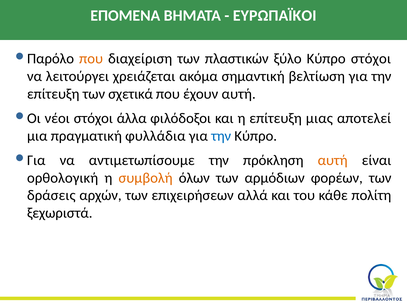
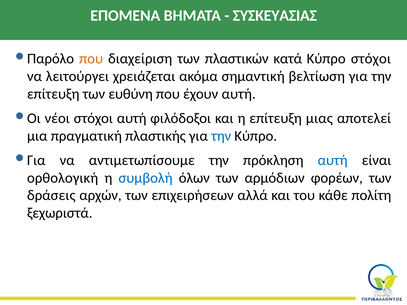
ΕΥΡΩΠΑΪΚΟΙ: ΕΥΡΩΠΑΪΚΟΙ -> ΣΥΣΚΕΥΑΣΙΑΣ (275, 16)
ξύλο: ξύλο -> κατά (288, 59)
σχετικά: σχετικά -> ευθύνη (131, 94)
στόχοι άλλα: άλλα -> αυτή (132, 118)
φυλλάδια: φυλλάδια -> πλαστικής (155, 136)
αυτή colour: orange -> blue (333, 160)
συμβολή colour: orange -> blue (146, 178)
